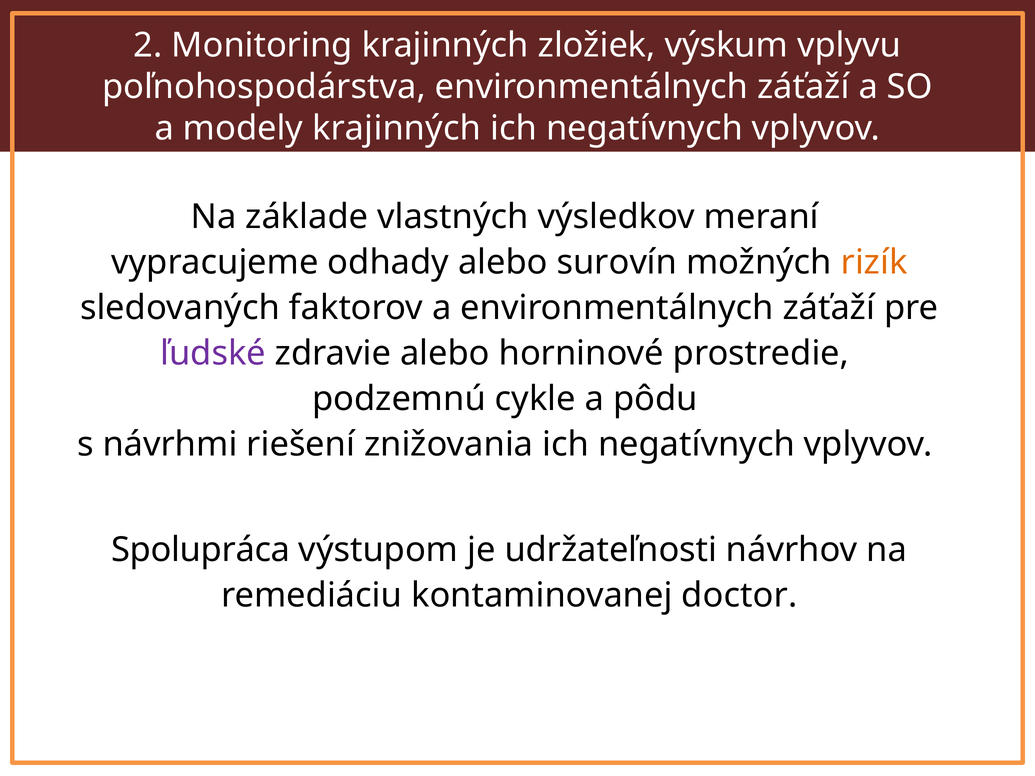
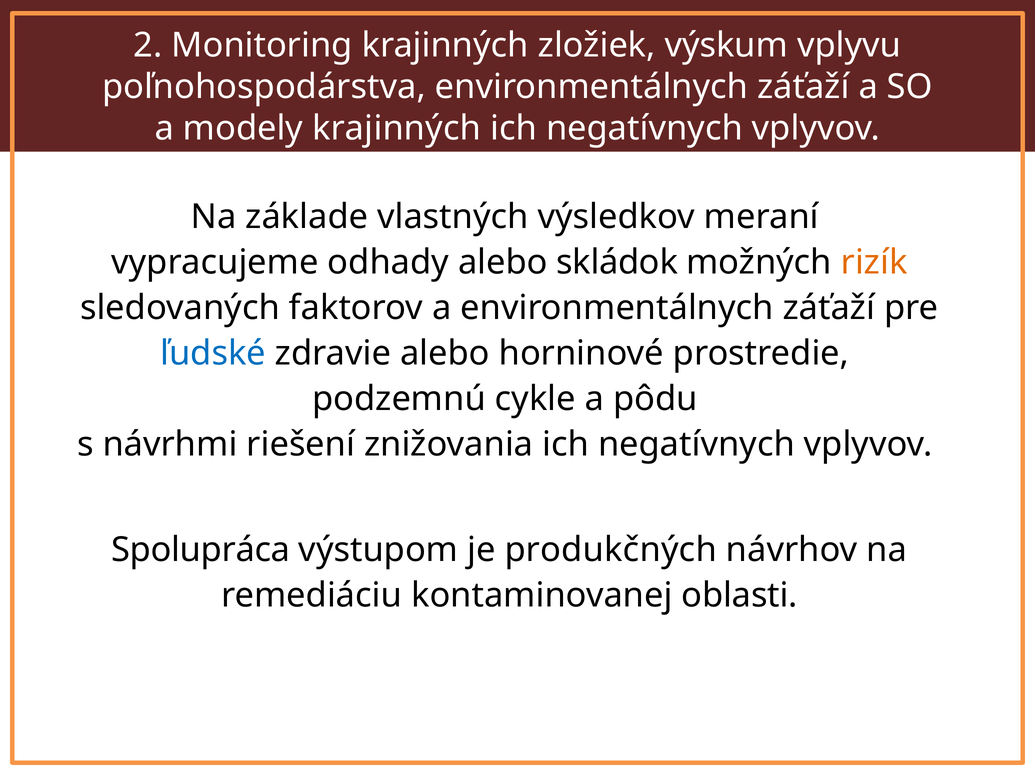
surovín: surovín -> skládok (617, 262)
ľudské colour: purple -> blue (213, 353)
udržateľnosti: udržateľnosti -> produkčných (611, 550)
doctor: doctor -> oblasti (740, 596)
